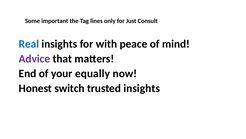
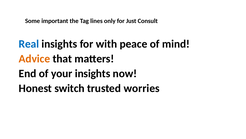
Advice colour: purple -> orange (34, 59)
your equally: equally -> insights (93, 73)
trusted insights: insights -> worries (142, 88)
